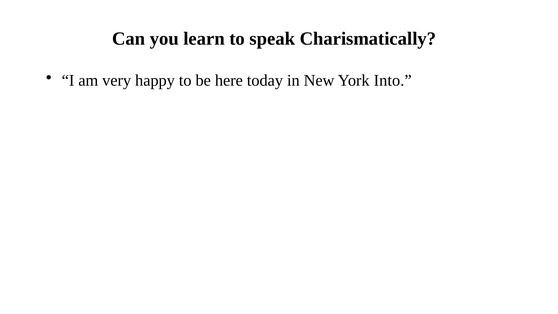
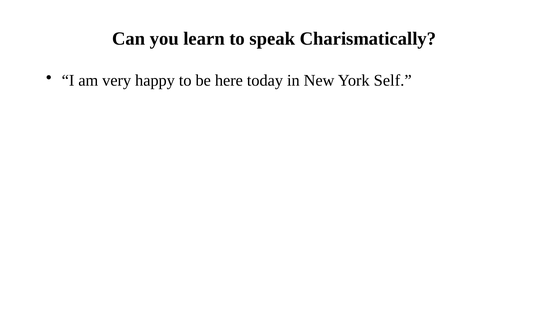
Into: Into -> Self (393, 80)
